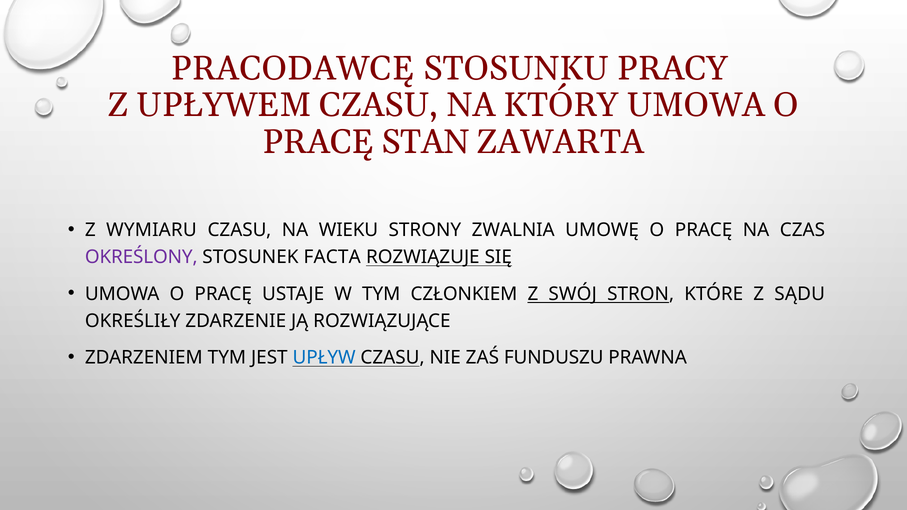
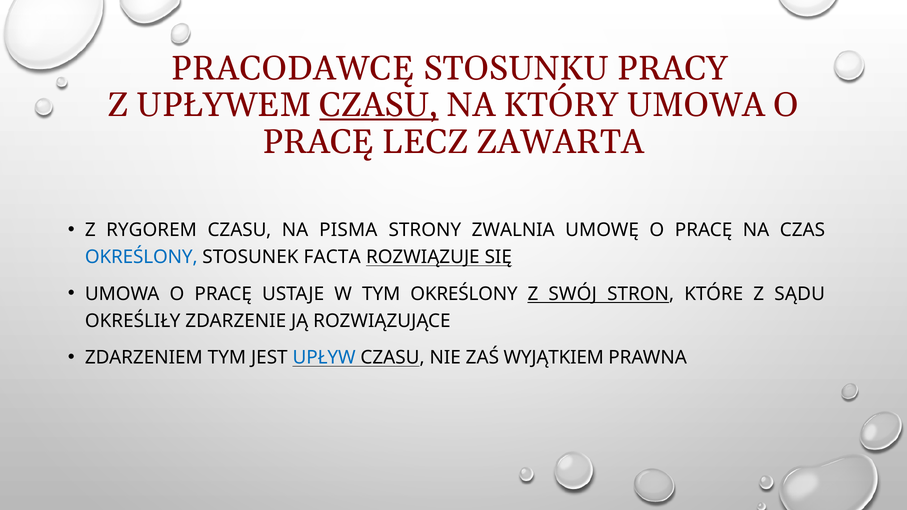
CZASU underline: none -> present (379, 105)
STAN: STAN -> LECZ (425, 142)
WYMIARU: WYMIARU -> RYGOREM (152, 230)
WIEKU: WIEKU -> PISMA (348, 230)
OKREŚLONY colour: purple -> blue (141, 257)
TYM CZŁONKIEM: CZŁONKIEM -> OKREŚLONY (464, 294)
FUNDUSZU: FUNDUSZU -> WYJĄTKIEM (554, 358)
